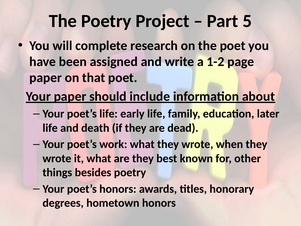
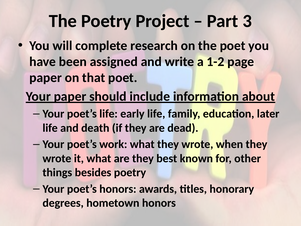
5: 5 -> 3 (247, 21)
